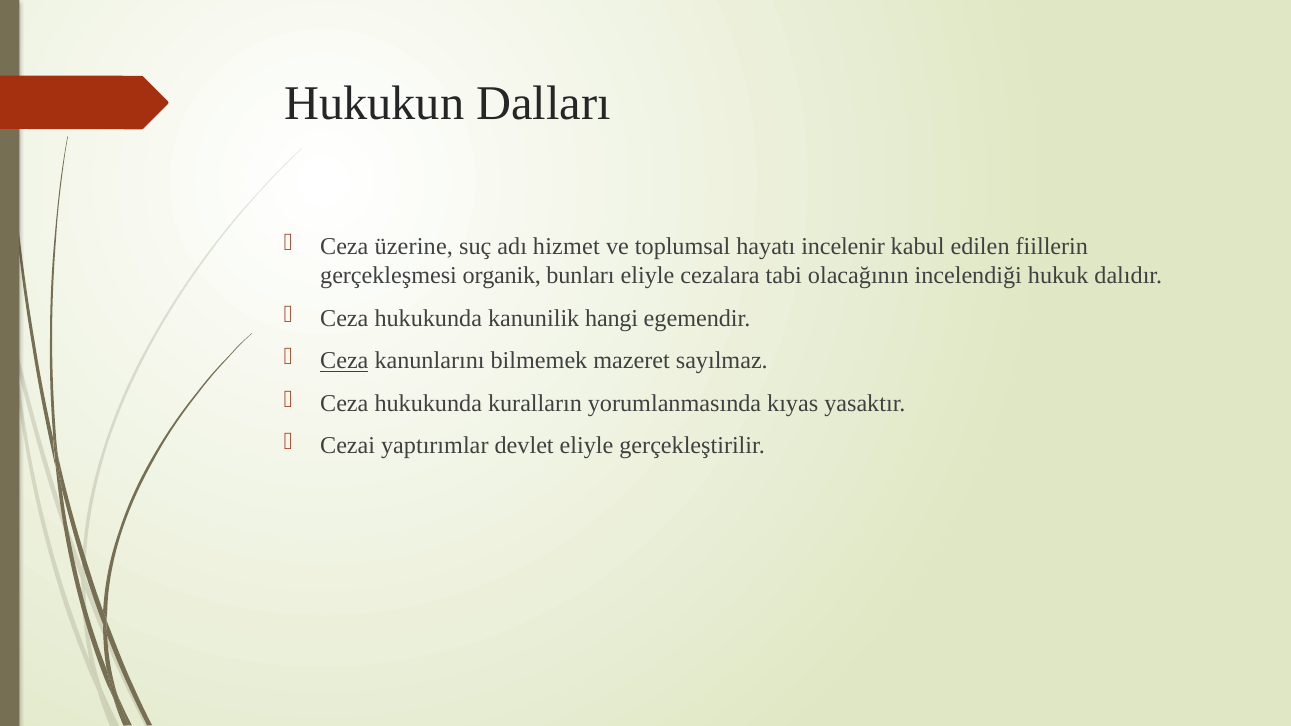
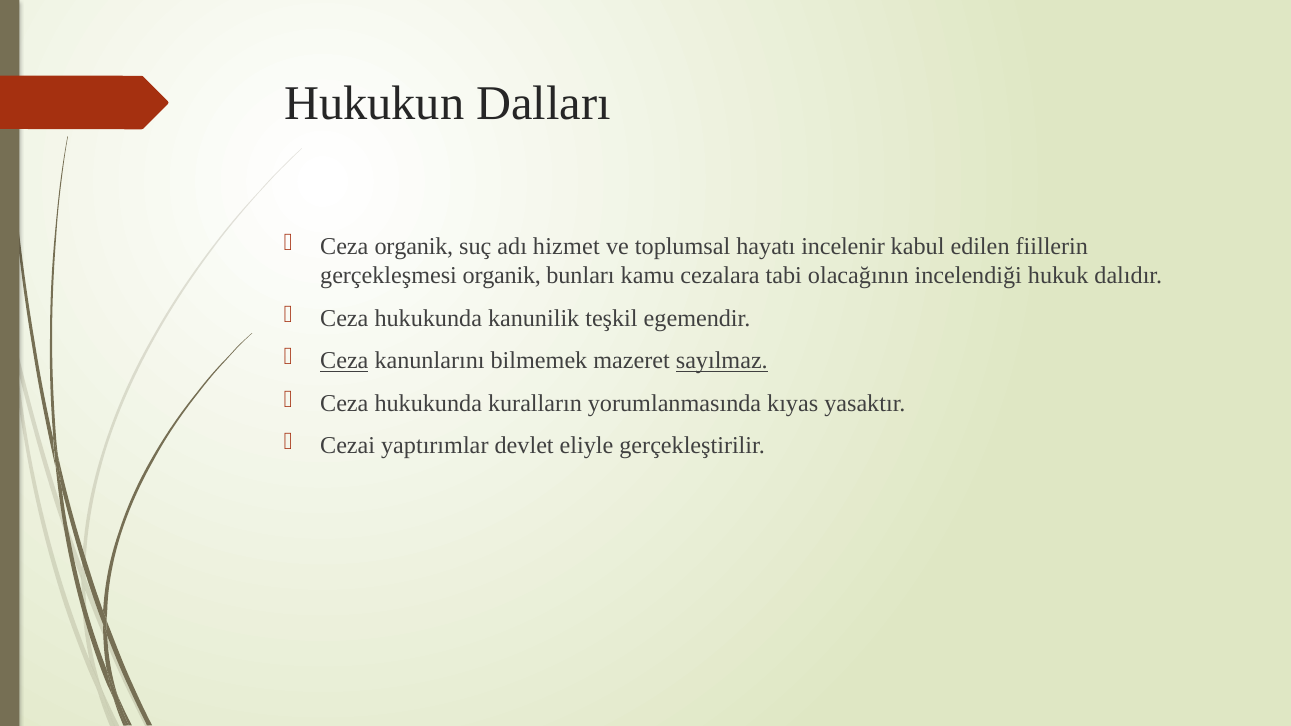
Ceza üzerine: üzerine -> organik (414, 247)
bunları eliyle: eliyle -> kamu (648, 276)
hangi: hangi -> teşkil (611, 319)
sayılmaz underline: none -> present (722, 361)
